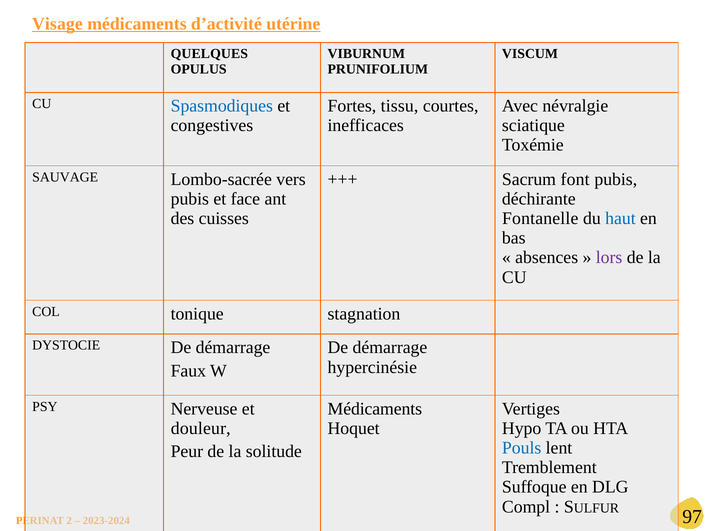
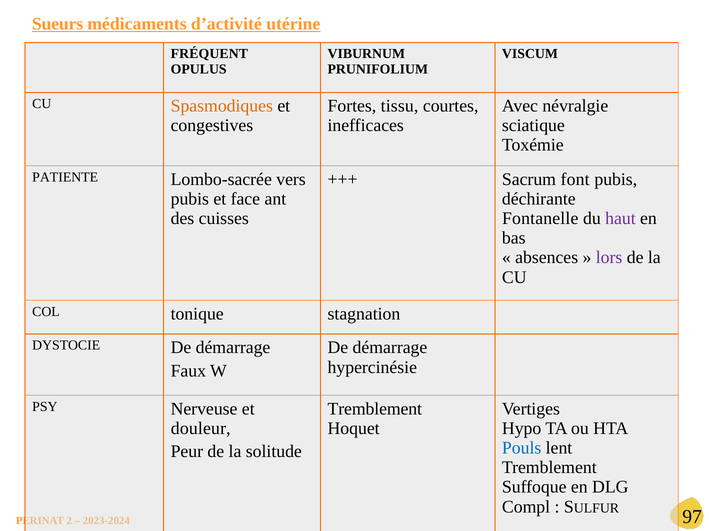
Visage: Visage -> Sueurs (58, 24)
QUELQUES: QUELQUES -> FRÉQUENT (209, 54)
Spasmodiques colour: blue -> orange (222, 106)
SAUVAGE: SAUVAGE -> PATIENTE (65, 177)
haut colour: blue -> purple (620, 219)
Médicaments: Médicaments -> Tremblement (375, 409)
